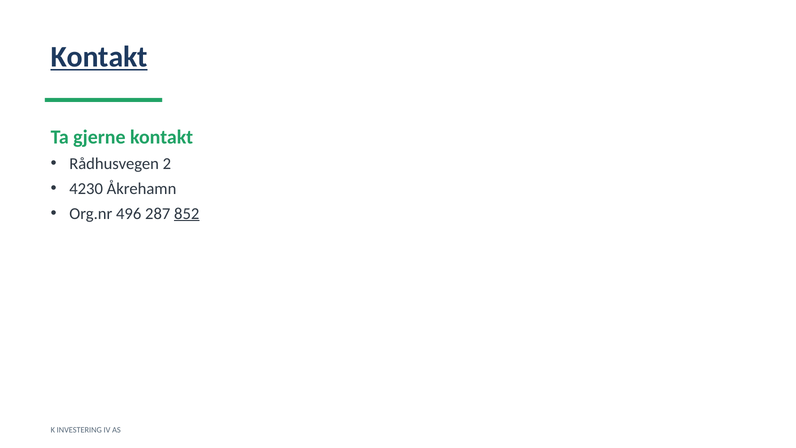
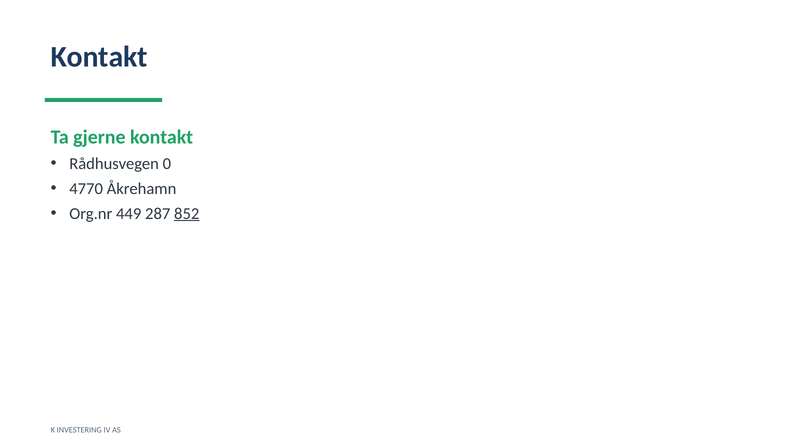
Kontakt underline: present -> none (99, 57)
2: 2 -> 0 (167, 164)
4230: 4230 -> 4770 (86, 189)
496: 496 -> 449 (129, 213)
